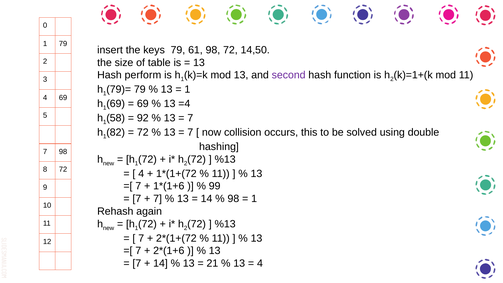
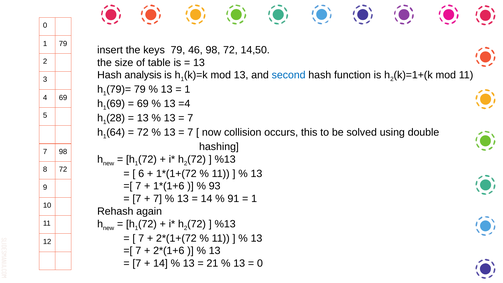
61: 61 -> 46 (195, 50)
perform: perform -> analysis (143, 75)
second colour: purple -> blue (289, 75)
58: 58 -> 28 (116, 118)
92: 92 -> 13 (143, 118)
82: 82 -> 64 (116, 132)
4: 4 -> 6 (141, 174)
99: 99 -> 93 (215, 186)
98: 98 -> 91 (233, 199)
4: 4 -> 0 (260, 263)
